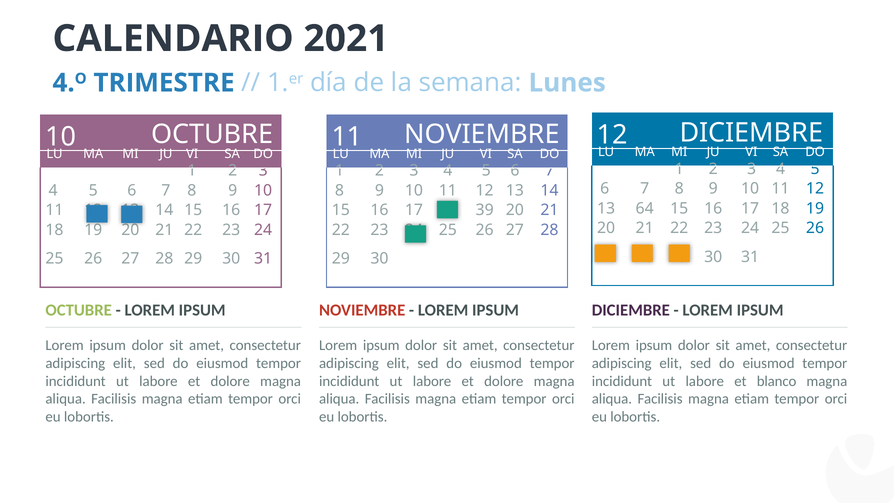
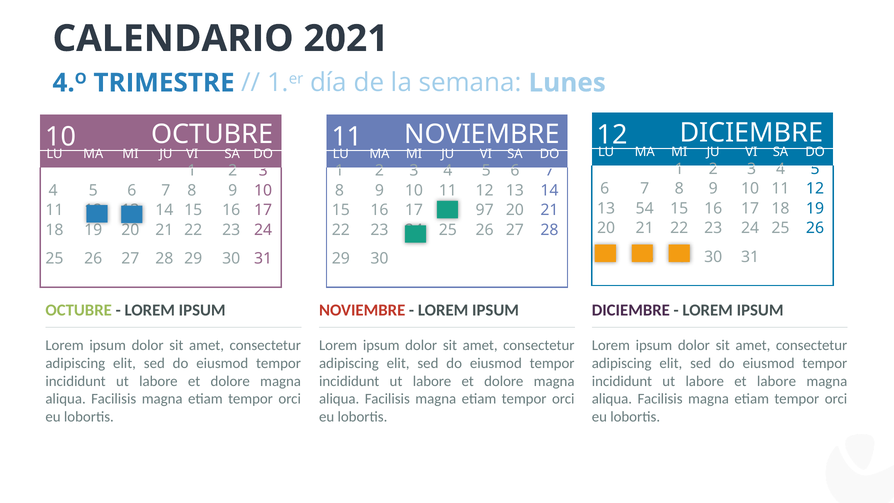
64: 64 -> 54 (645, 208)
39: 39 -> 97 (485, 210)
et blanco: blanco -> labore (776, 381)
